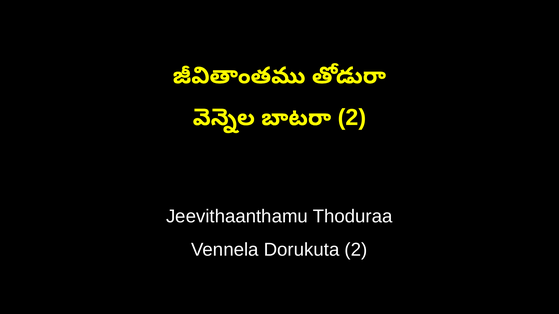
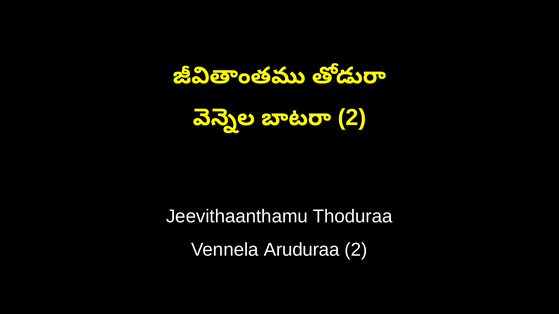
Dorukuta: Dorukuta -> Aruduraa (302, 250)
